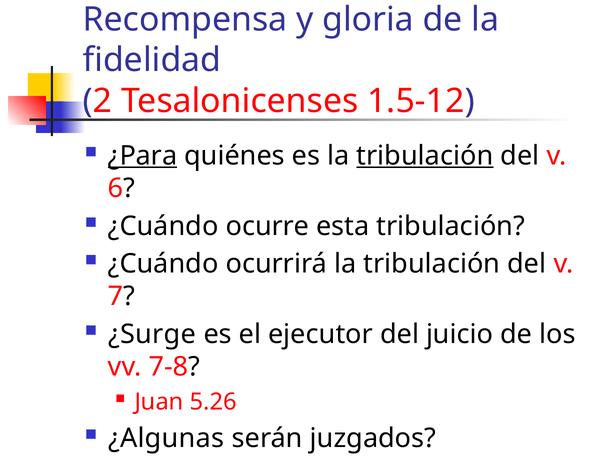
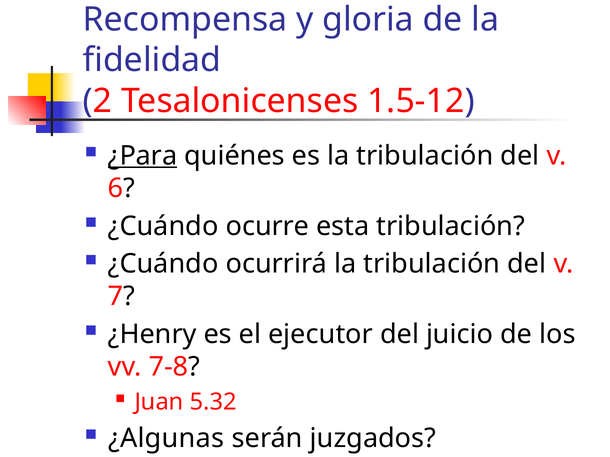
tribulación underline: present -> none (425, 156)
¿Surge: ¿Surge -> ¿Henry (152, 335)
5.26: 5.26 -> 5.32 (213, 402)
